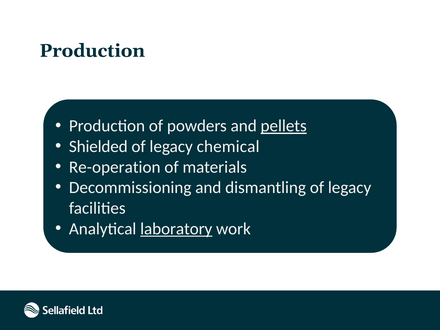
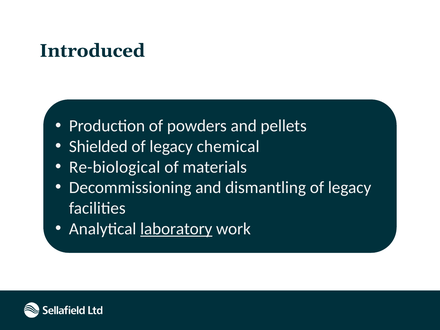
Production: Production -> Introduced (92, 51)
pellets underline: present -> none (284, 126)
Re-operation: Re-operation -> Re-biological (115, 167)
